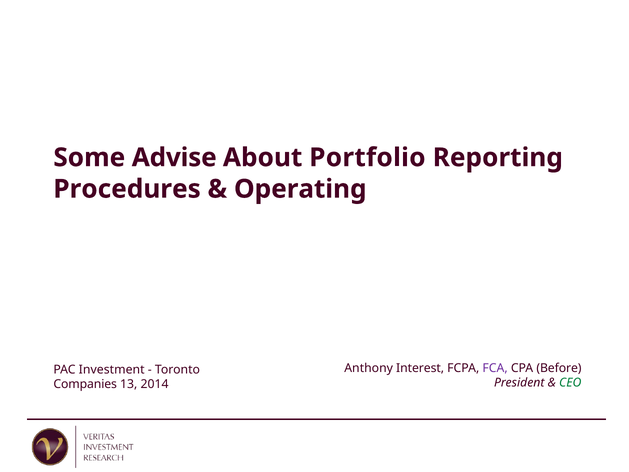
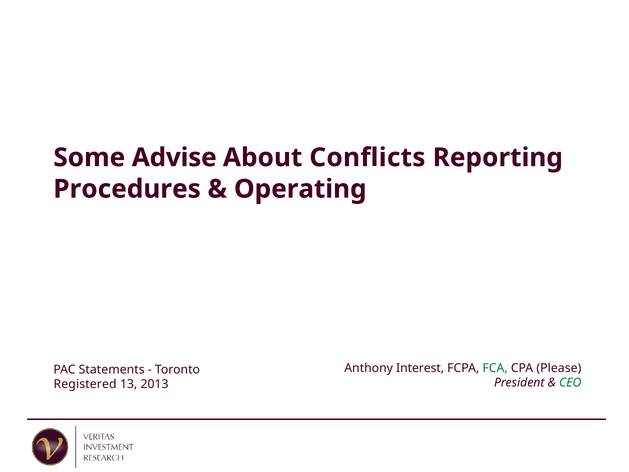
Portfolio: Portfolio -> Conflicts (367, 157)
FCA colour: purple -> green (495, 368)
Before: Before -> Please (559, 368)
Investment: Investment -> Statements (112, 369)
Companies: Companies -> Registered (85, 384)
2014: 2014 -> 2013 (155, 384)
